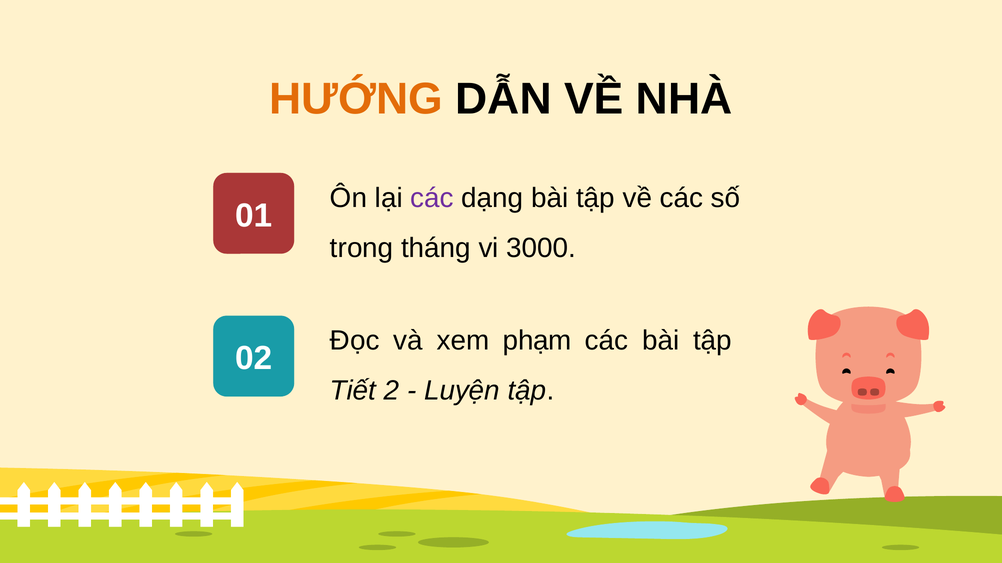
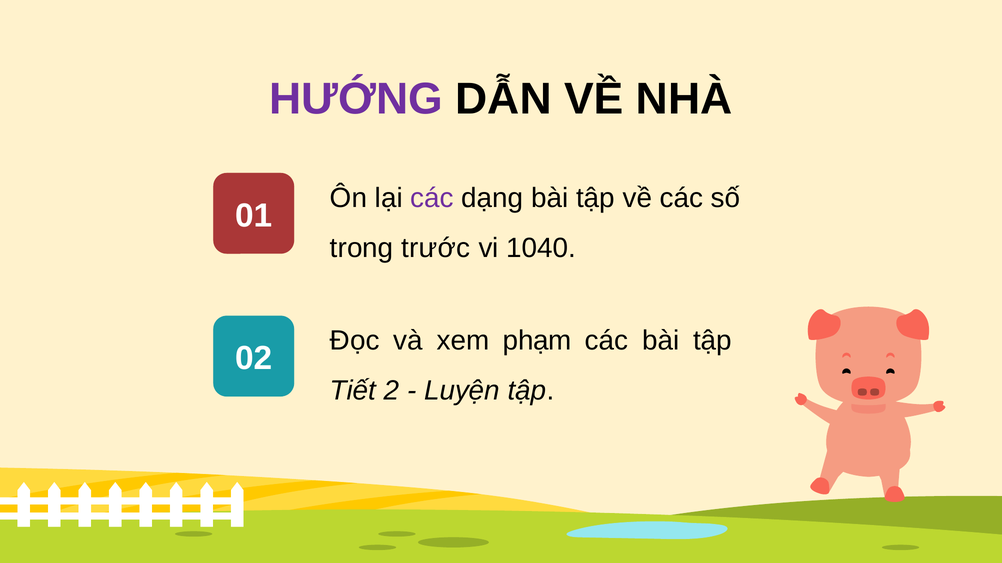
HƯỚNG colour: orange -> purple (356, 99)
tháng: tháng -> trước (436, 248)
3000: 3000 -> 1040 (541, 248)
